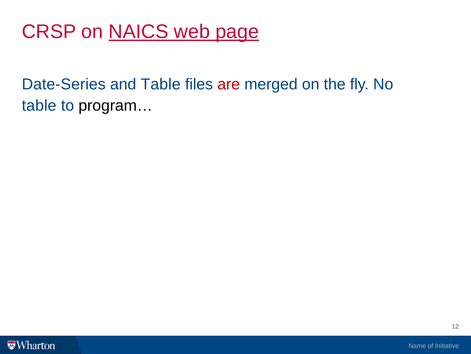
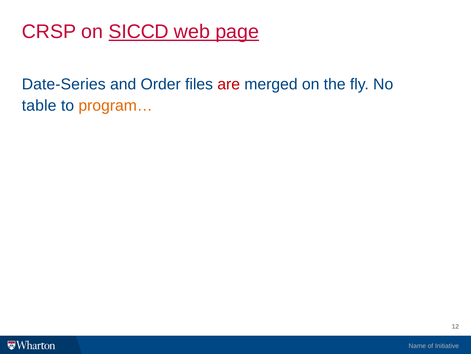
NAICS: NAICS -> SICCD (139, 32)
and Table: Table -> Order (161, 84)
program… colour: black -> orange (116, 105)
